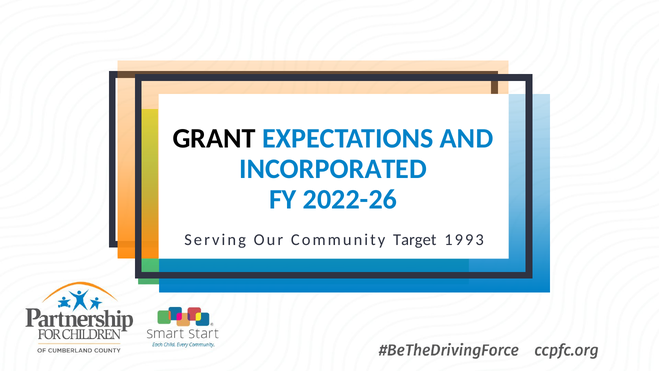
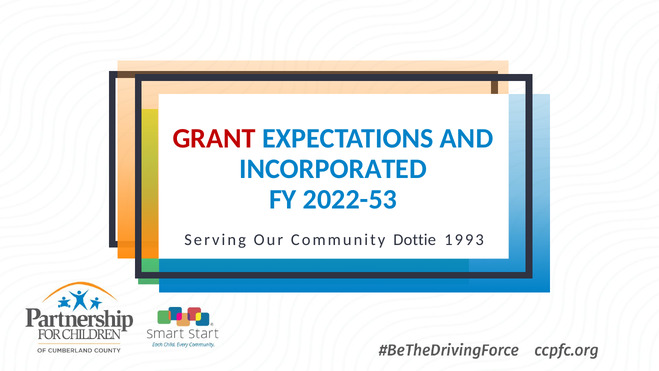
GRANT colour: black -> red (214, 139)
2022-26: 2022-26 -> 2022-53 (350, 199)
Target: Target -> Dottie (415, 239)
